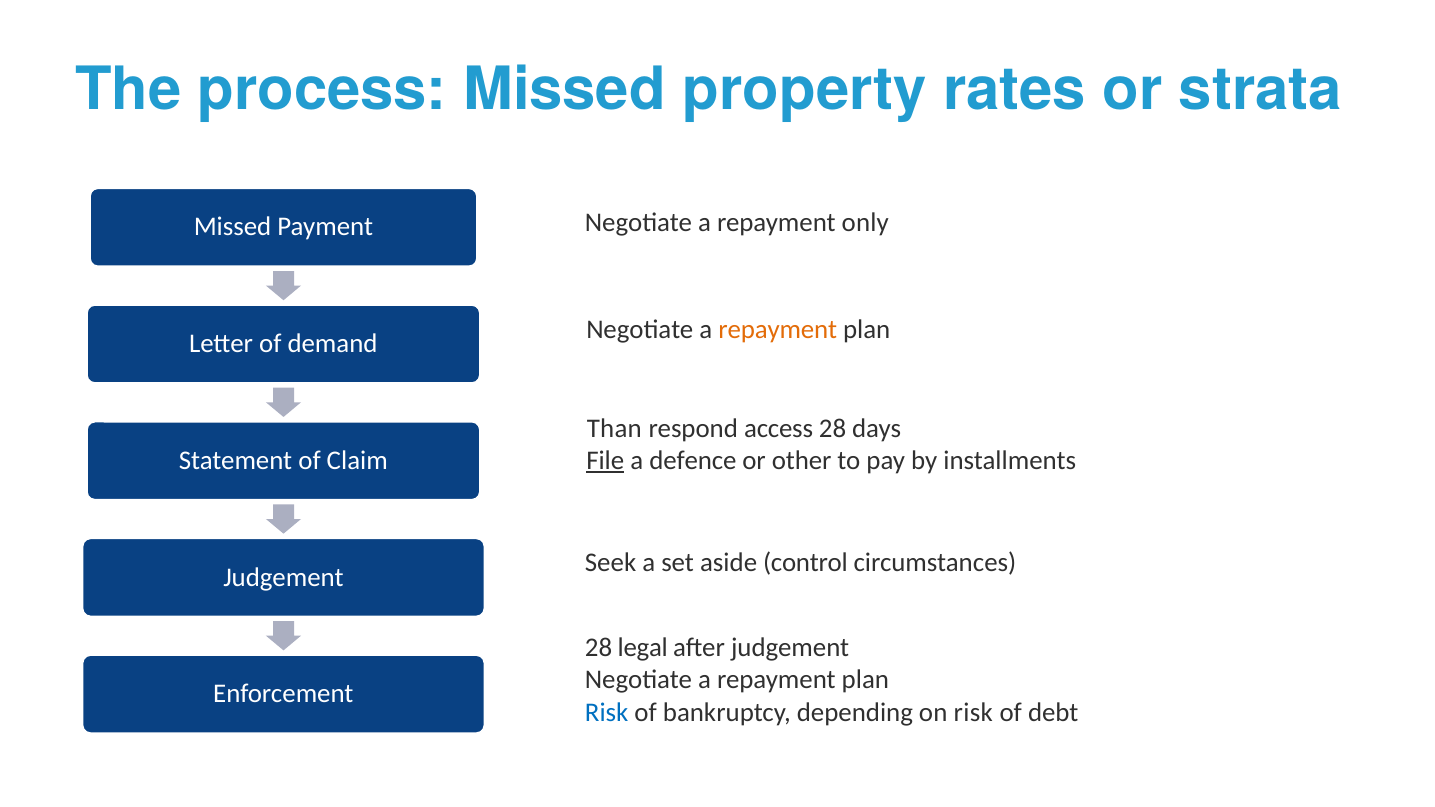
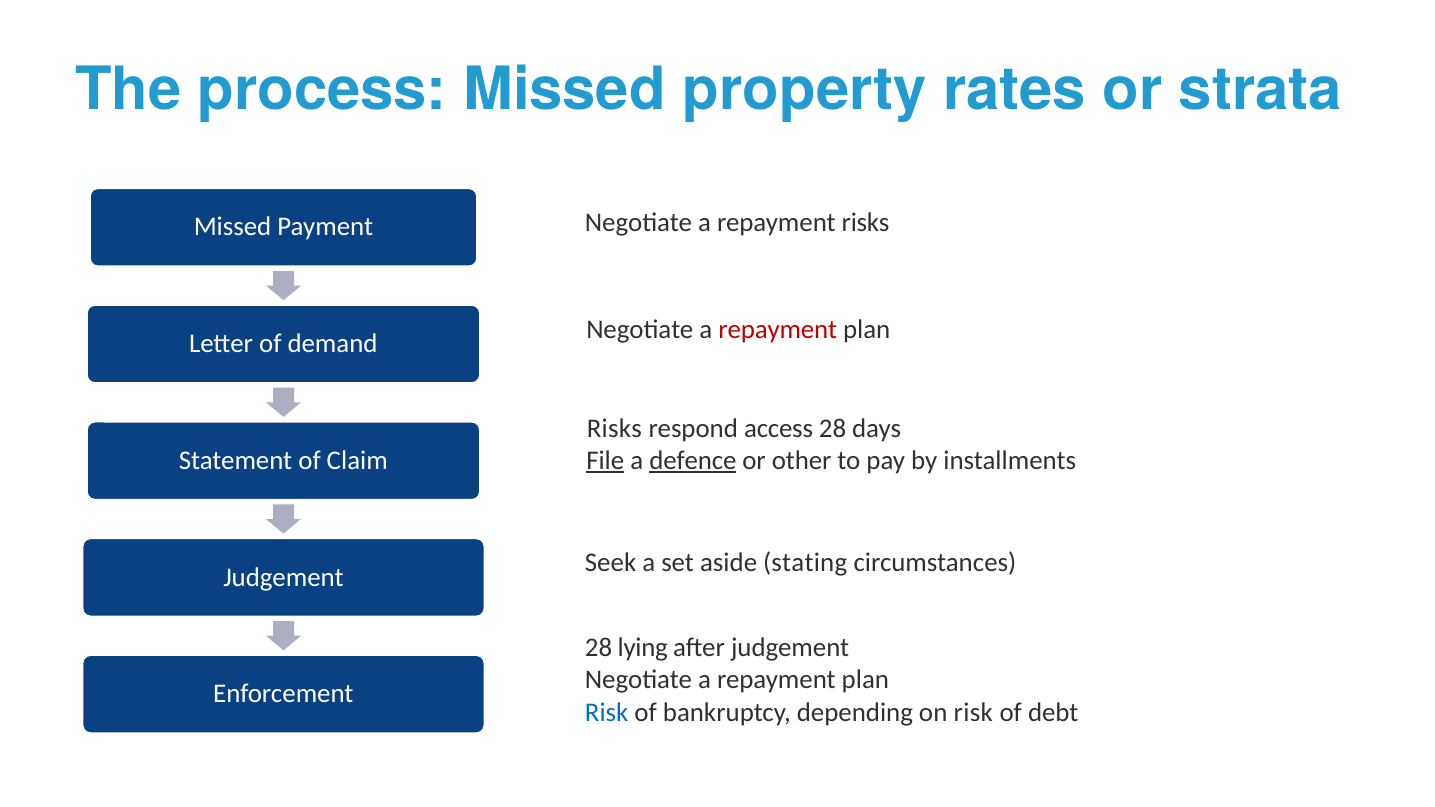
repayment only: only -> risks (866, 222)
repayment colour: orange -> red (778, 330)
Than: Than -> Risks (614, 429)
defence underline: none -> present (693, 461)
control: control -> stating (805, 563)
legal: legal -> lying (643, 648)
